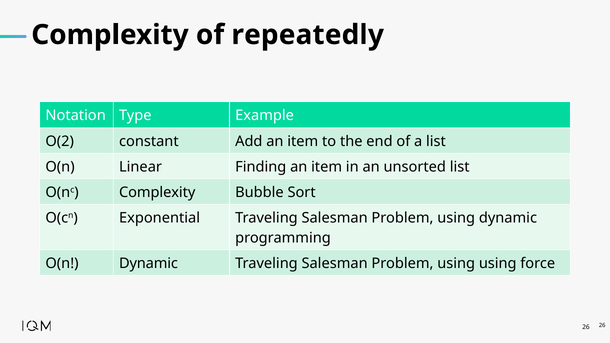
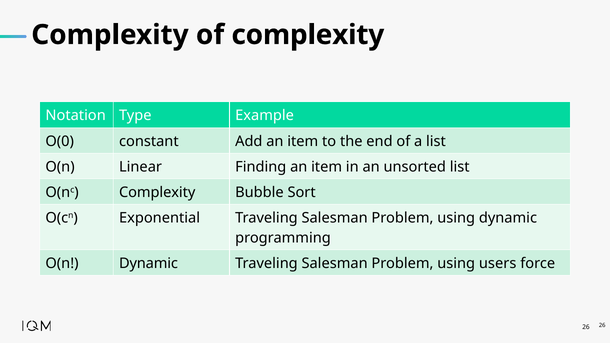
of repeatedly: repeatedly -> complexity (308, 35)
O(2: O(2 -> O(0 (60, 141)
using using: using -> users (498, 264)
